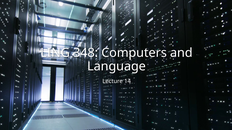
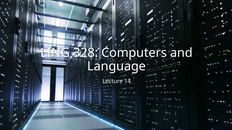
348: 348 -> 328 (86, 53)
